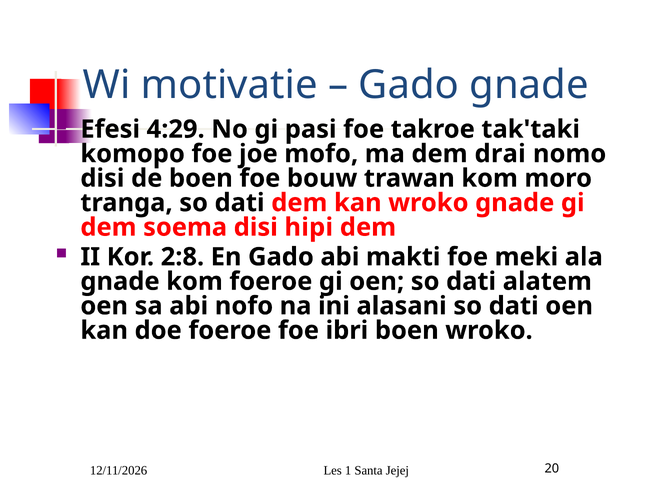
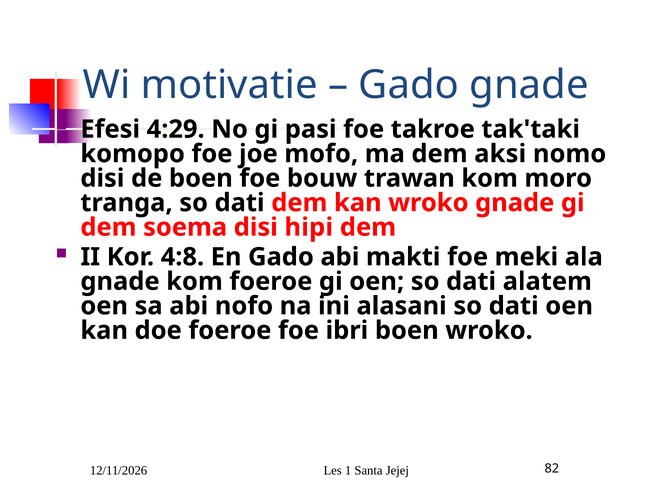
drai: drai -> aksi (500, 154)
2:8: 2:8 -> 4:8 (182, 257)
20: 20 -> 82 (552, 469)
